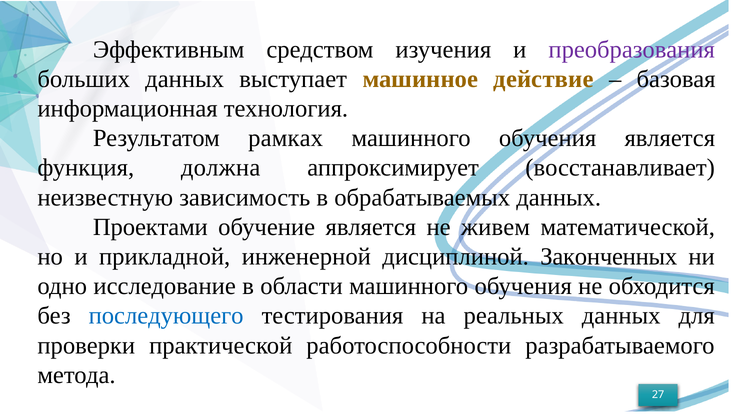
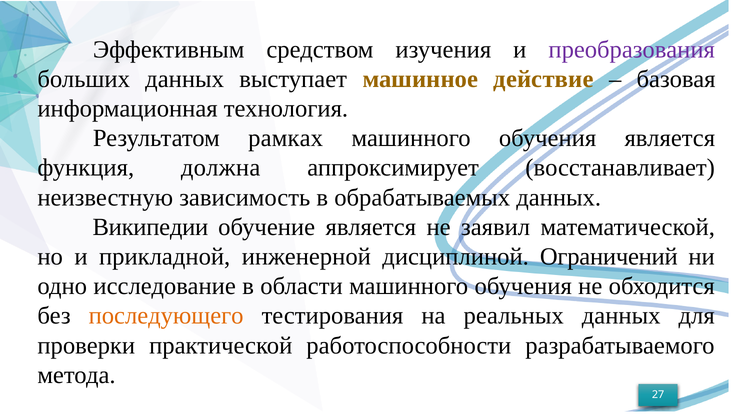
Проектами: Проектами -> Википедии (150, 227)
живем: живем -> заявил (496, 227)
Законченных: Законченных -> Ограничений (609, 256)
последующего colour: blue -> orange (166, 316)
